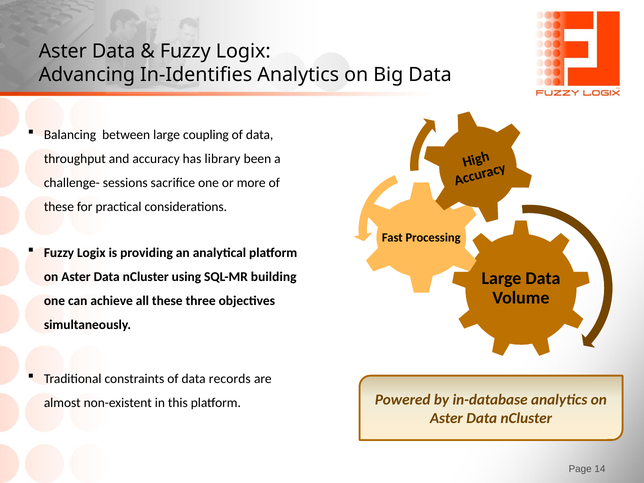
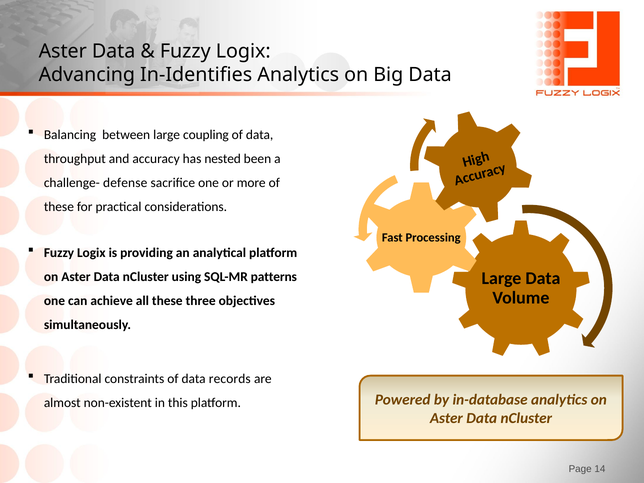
library: library -> nested (223, 159)
sessions: sessions -> defense (125, 183)
building: building -> patterns (274, 277)
